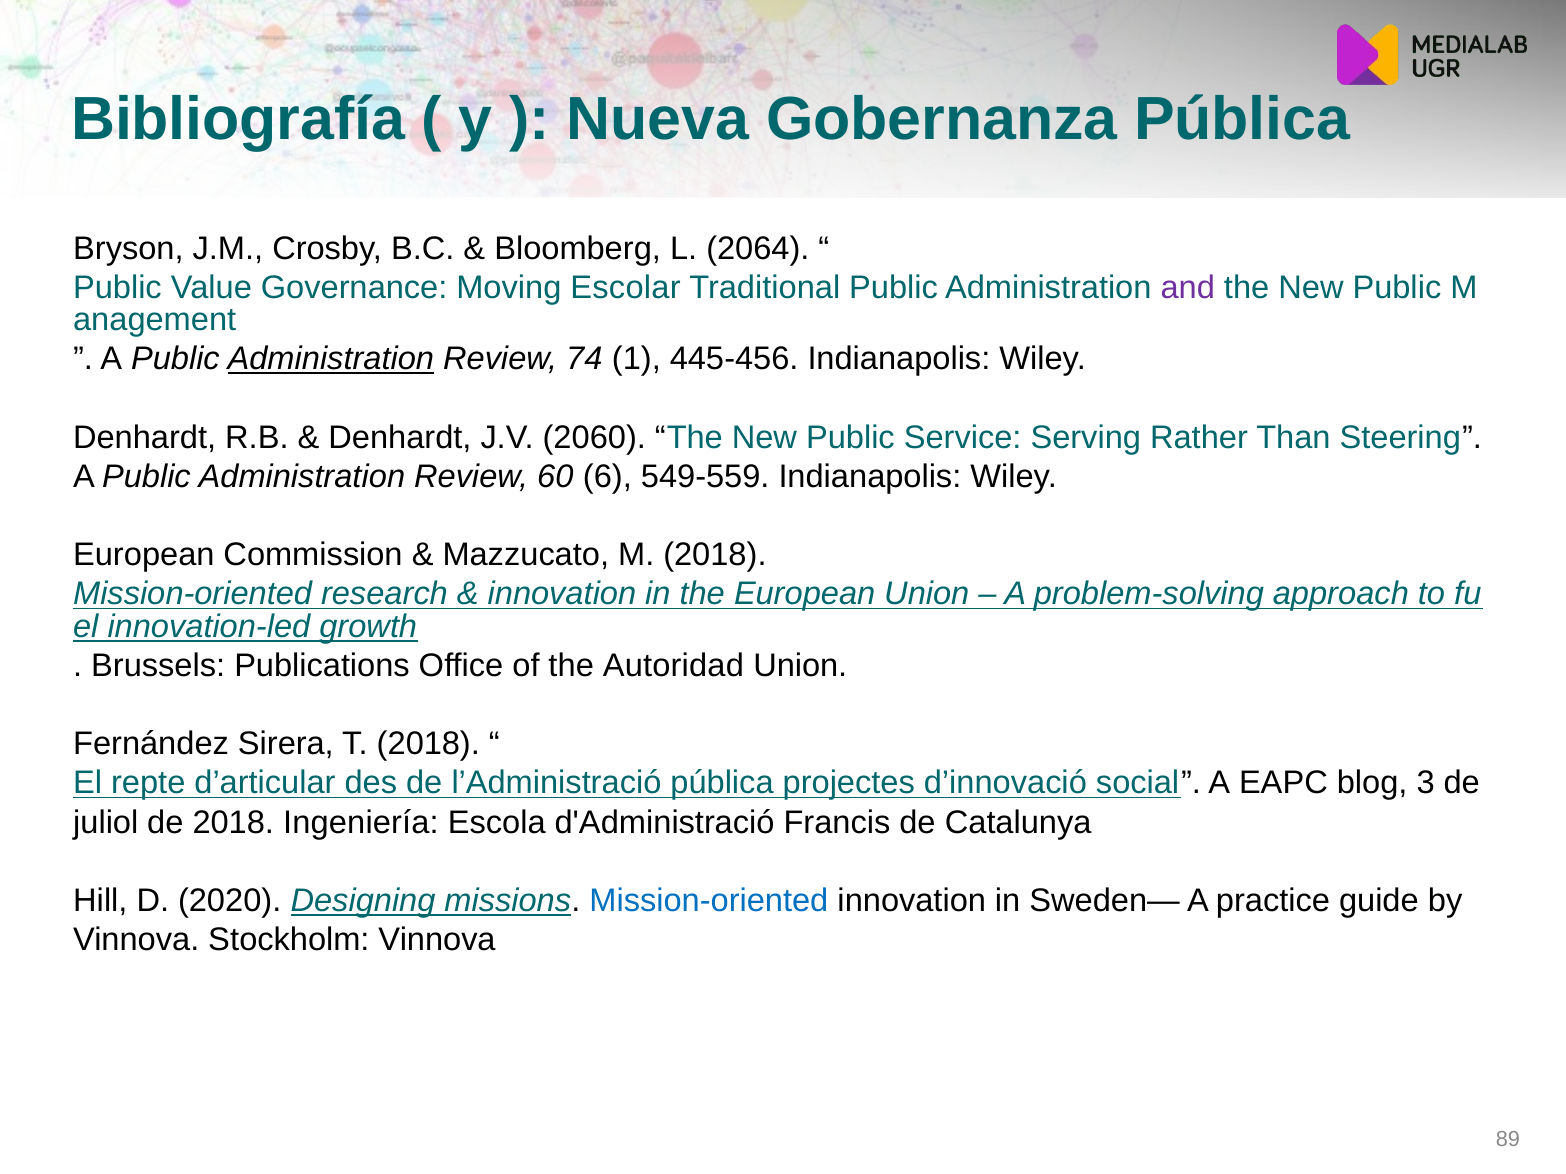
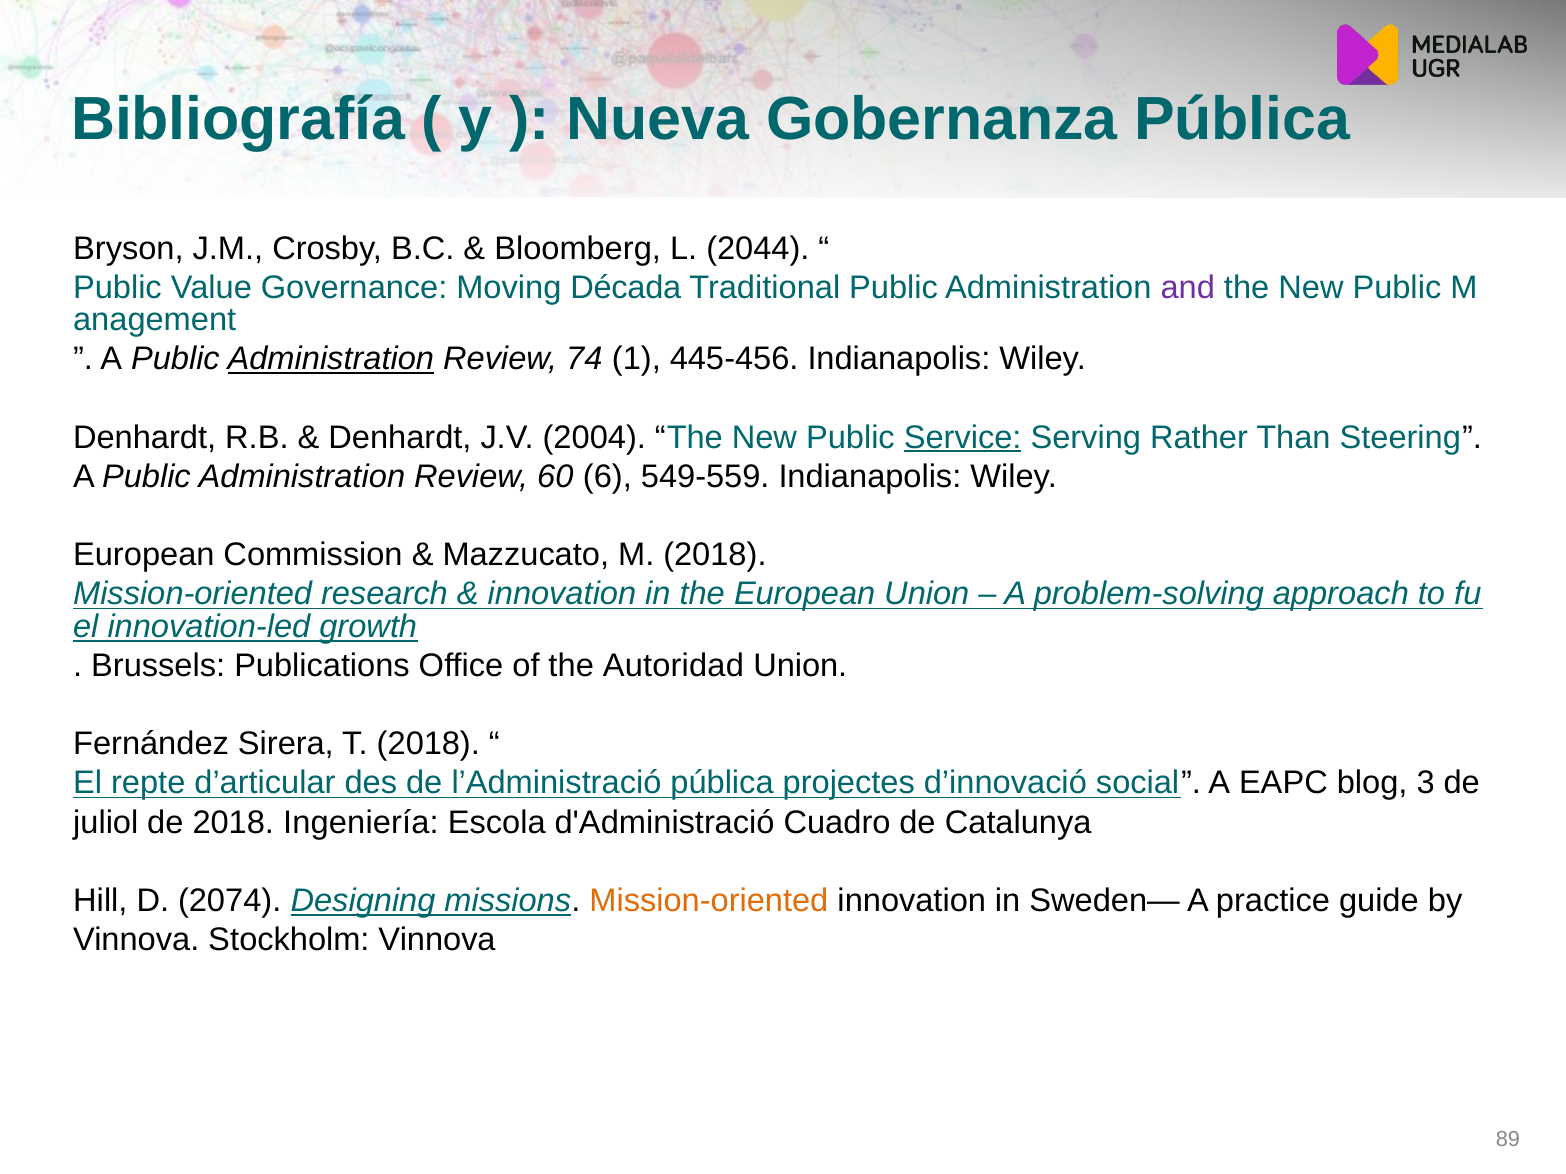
2064: 2064 -> 2044 (758, 248)
Escolar: Escolar -> Década (626, 288)
2060: 2060 -> 2004 (594, 438)
Service underline: none -> present (963, 438)
Francis: Francis -> Cuadro (837, 823)
2020: 2020 -> 2074 (230, 901)
Mission-oriented colour: blue -> orange (709, 901)
